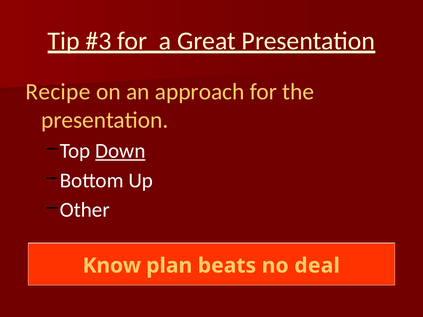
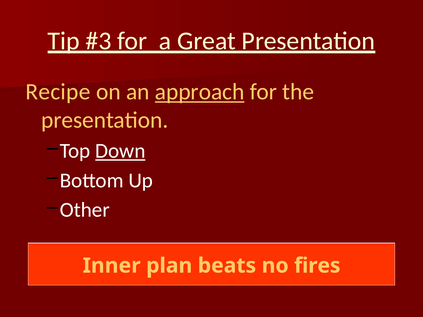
approach underline: none -> present (200, 92)
Know: Know -> Inner (112, 266)
deal: deal -> fires (317, 266)
